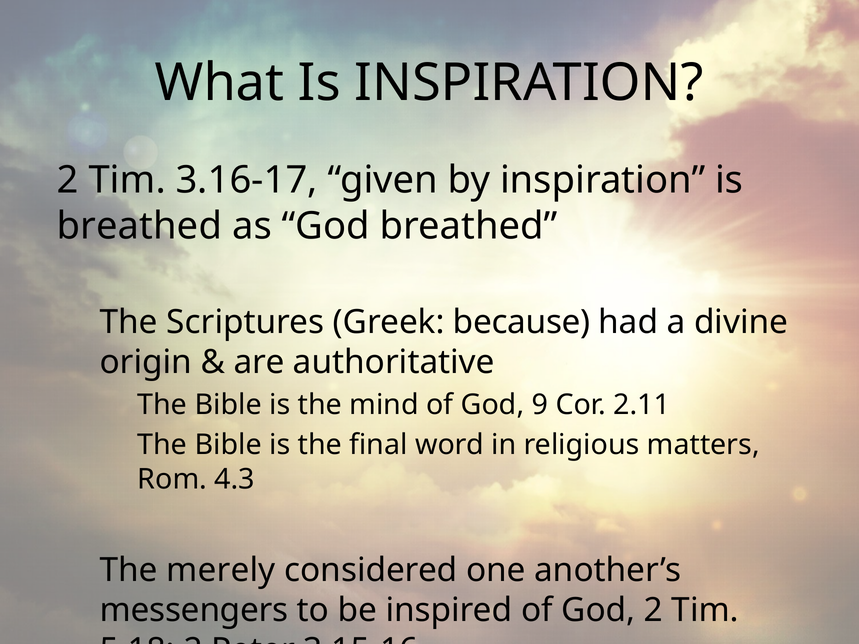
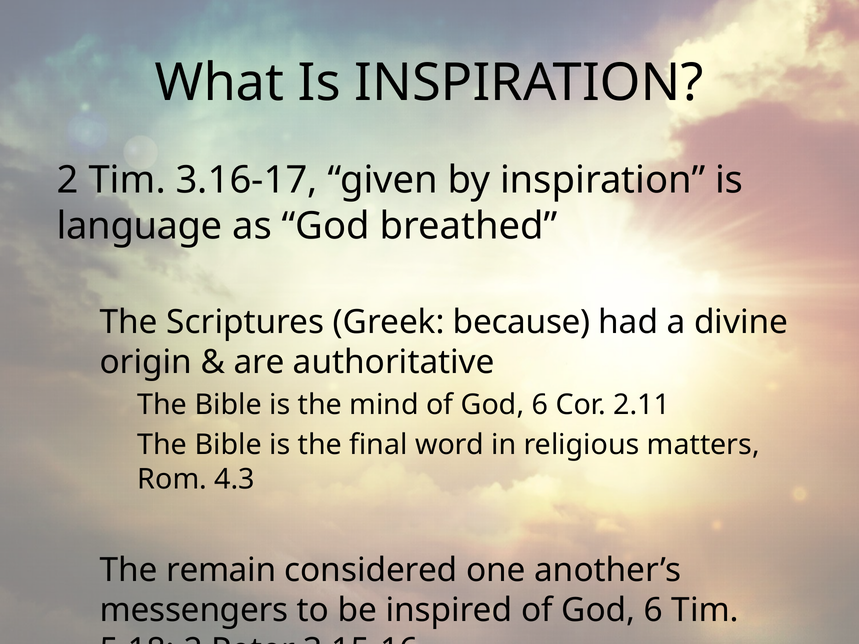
breathed: breathed -> language (140, 226)
mind of God 9: 9 -> 6 (540, 405)
merely: merely -> remain (221, 570)
inspired of God 2: 2 -> 6 (653, 610)
